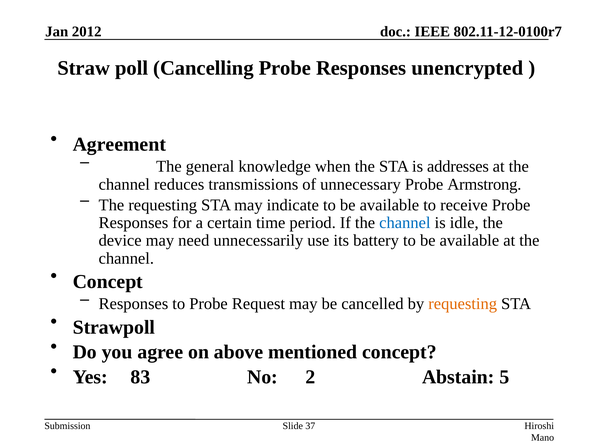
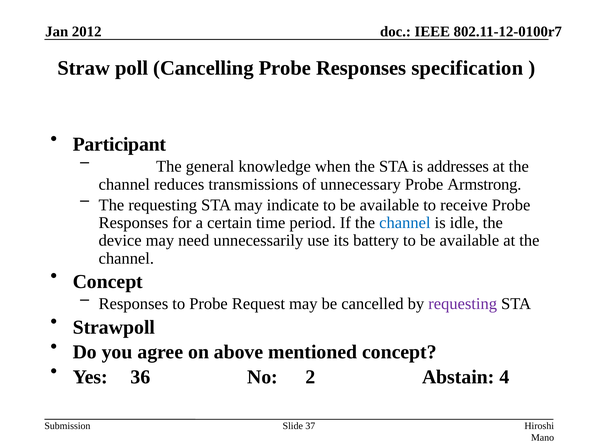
unencrypted: unencrypted -> specification (467, 68)
Agreement: Agreement -> Participant (119, 145)
requesting colour: orange -> purple (463, 304)
83: 83 -> 36 (140, 378)
5: 5 -> 4 (504, 378)
